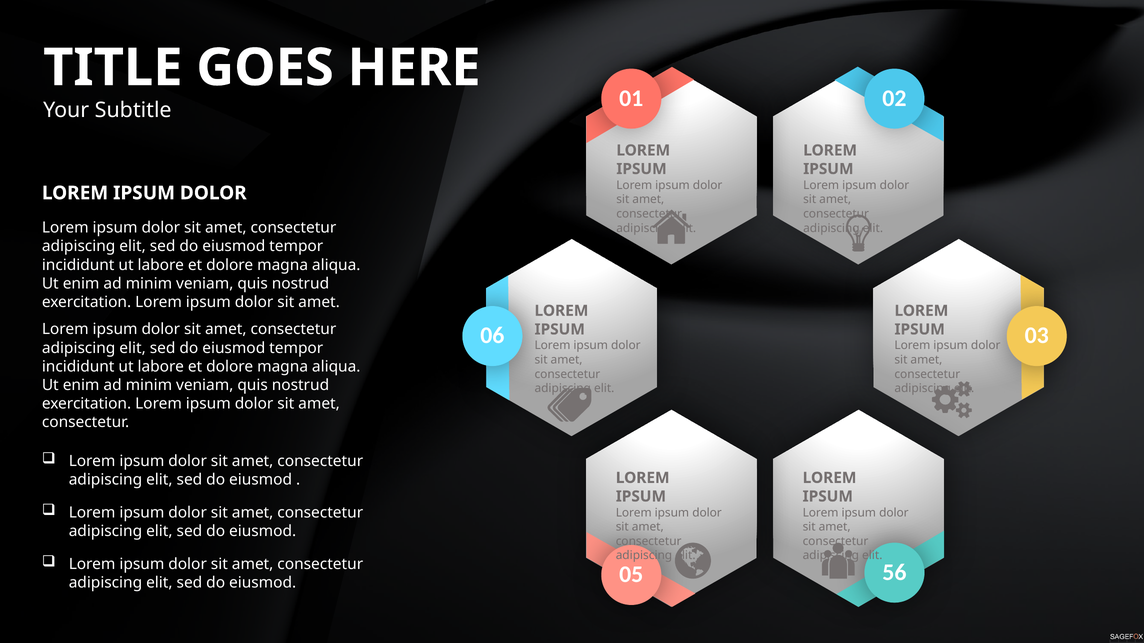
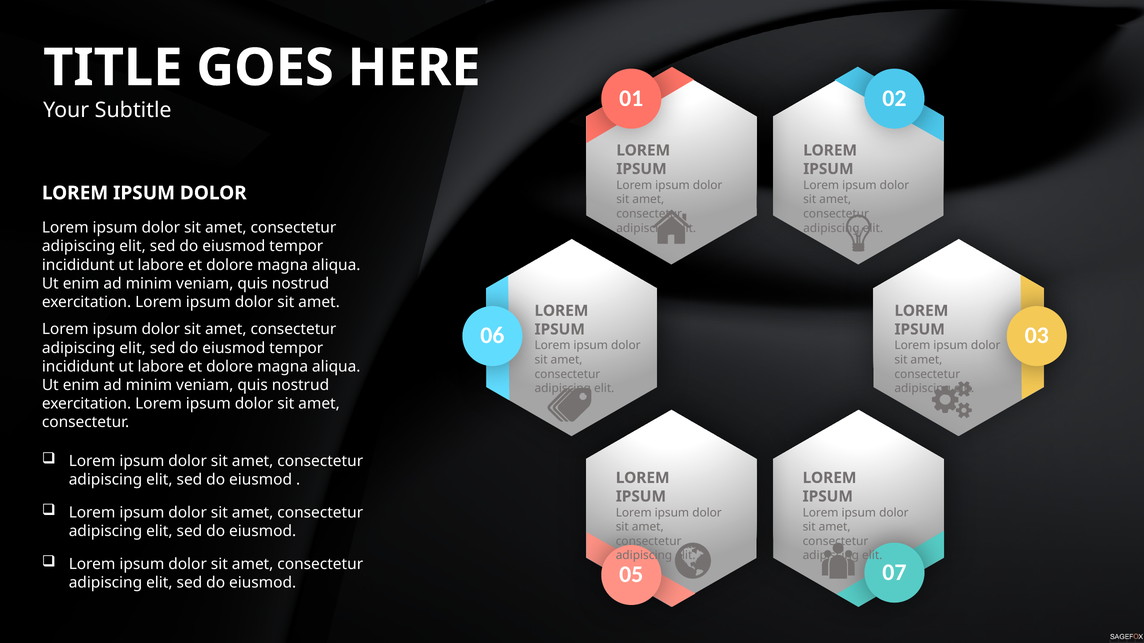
56: 56 -> 07 (894, 573)
